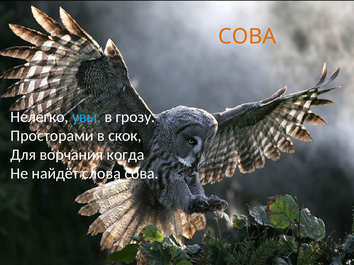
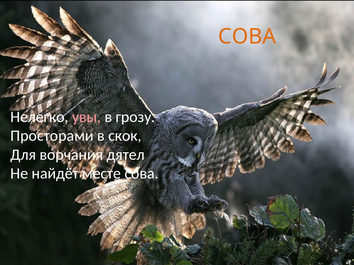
увы colour: light blue -> pink (87, 117)
когда: когда -> дятел (126, 155)
слова: слова -> месте (102, 174)
